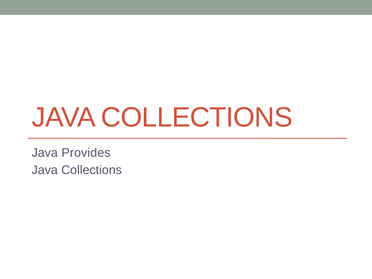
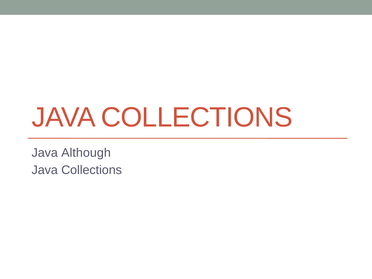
Provides: Provides -> Although (86, 153)
